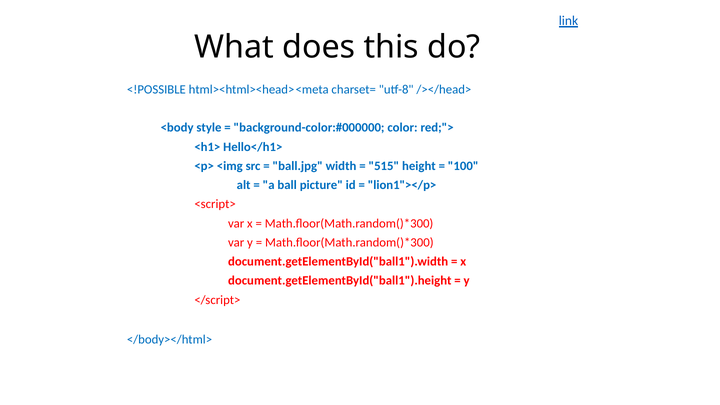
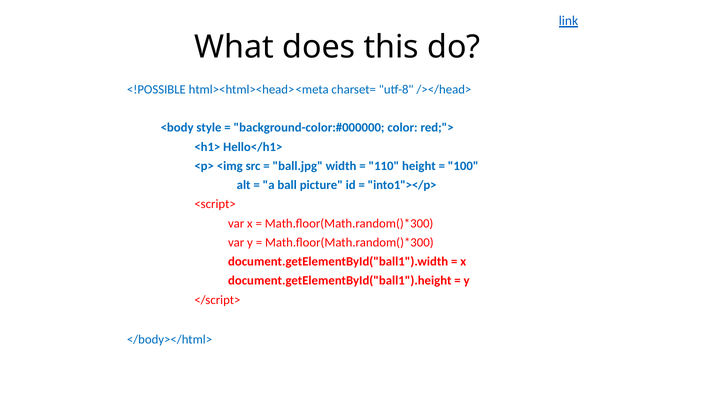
515: 515 -> 110 (384, 166)
lion1"></p>: lion1"></p> -> into1"></p> (402, 185)
